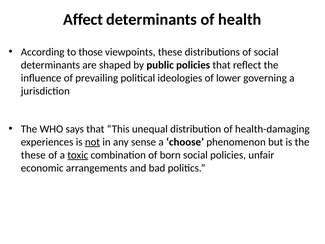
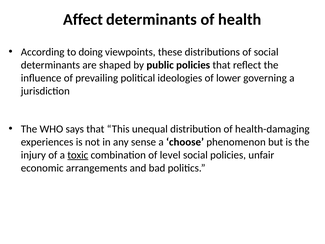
those: those -> doing (91, 52)
not underline: present -> none (92, 142)
these: these -> injury (33, 155)
born: born -> level (170, 155)
